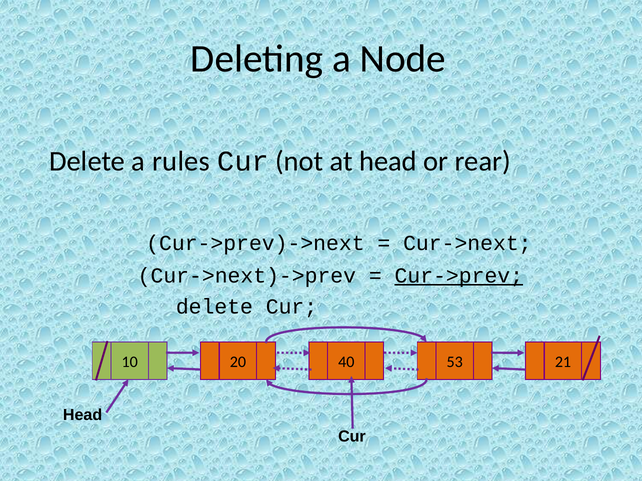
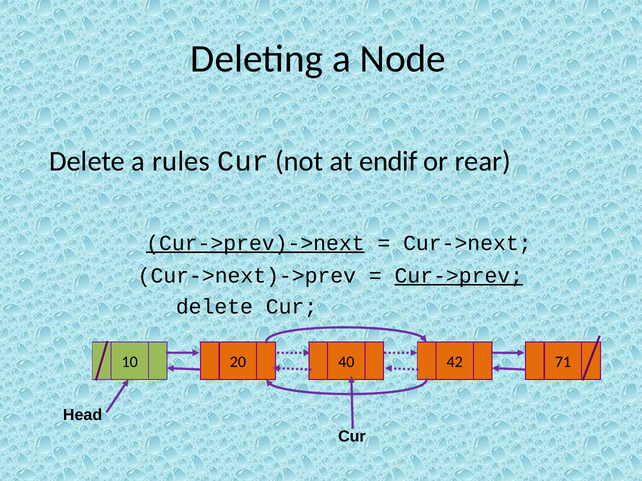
at head: head -> endif (388, 161)
Cur->prev)->next underline: none -> present (255, 243)
53: 53 -> 42 (455, 362)
21: 21 -> 71 (563, 362)
